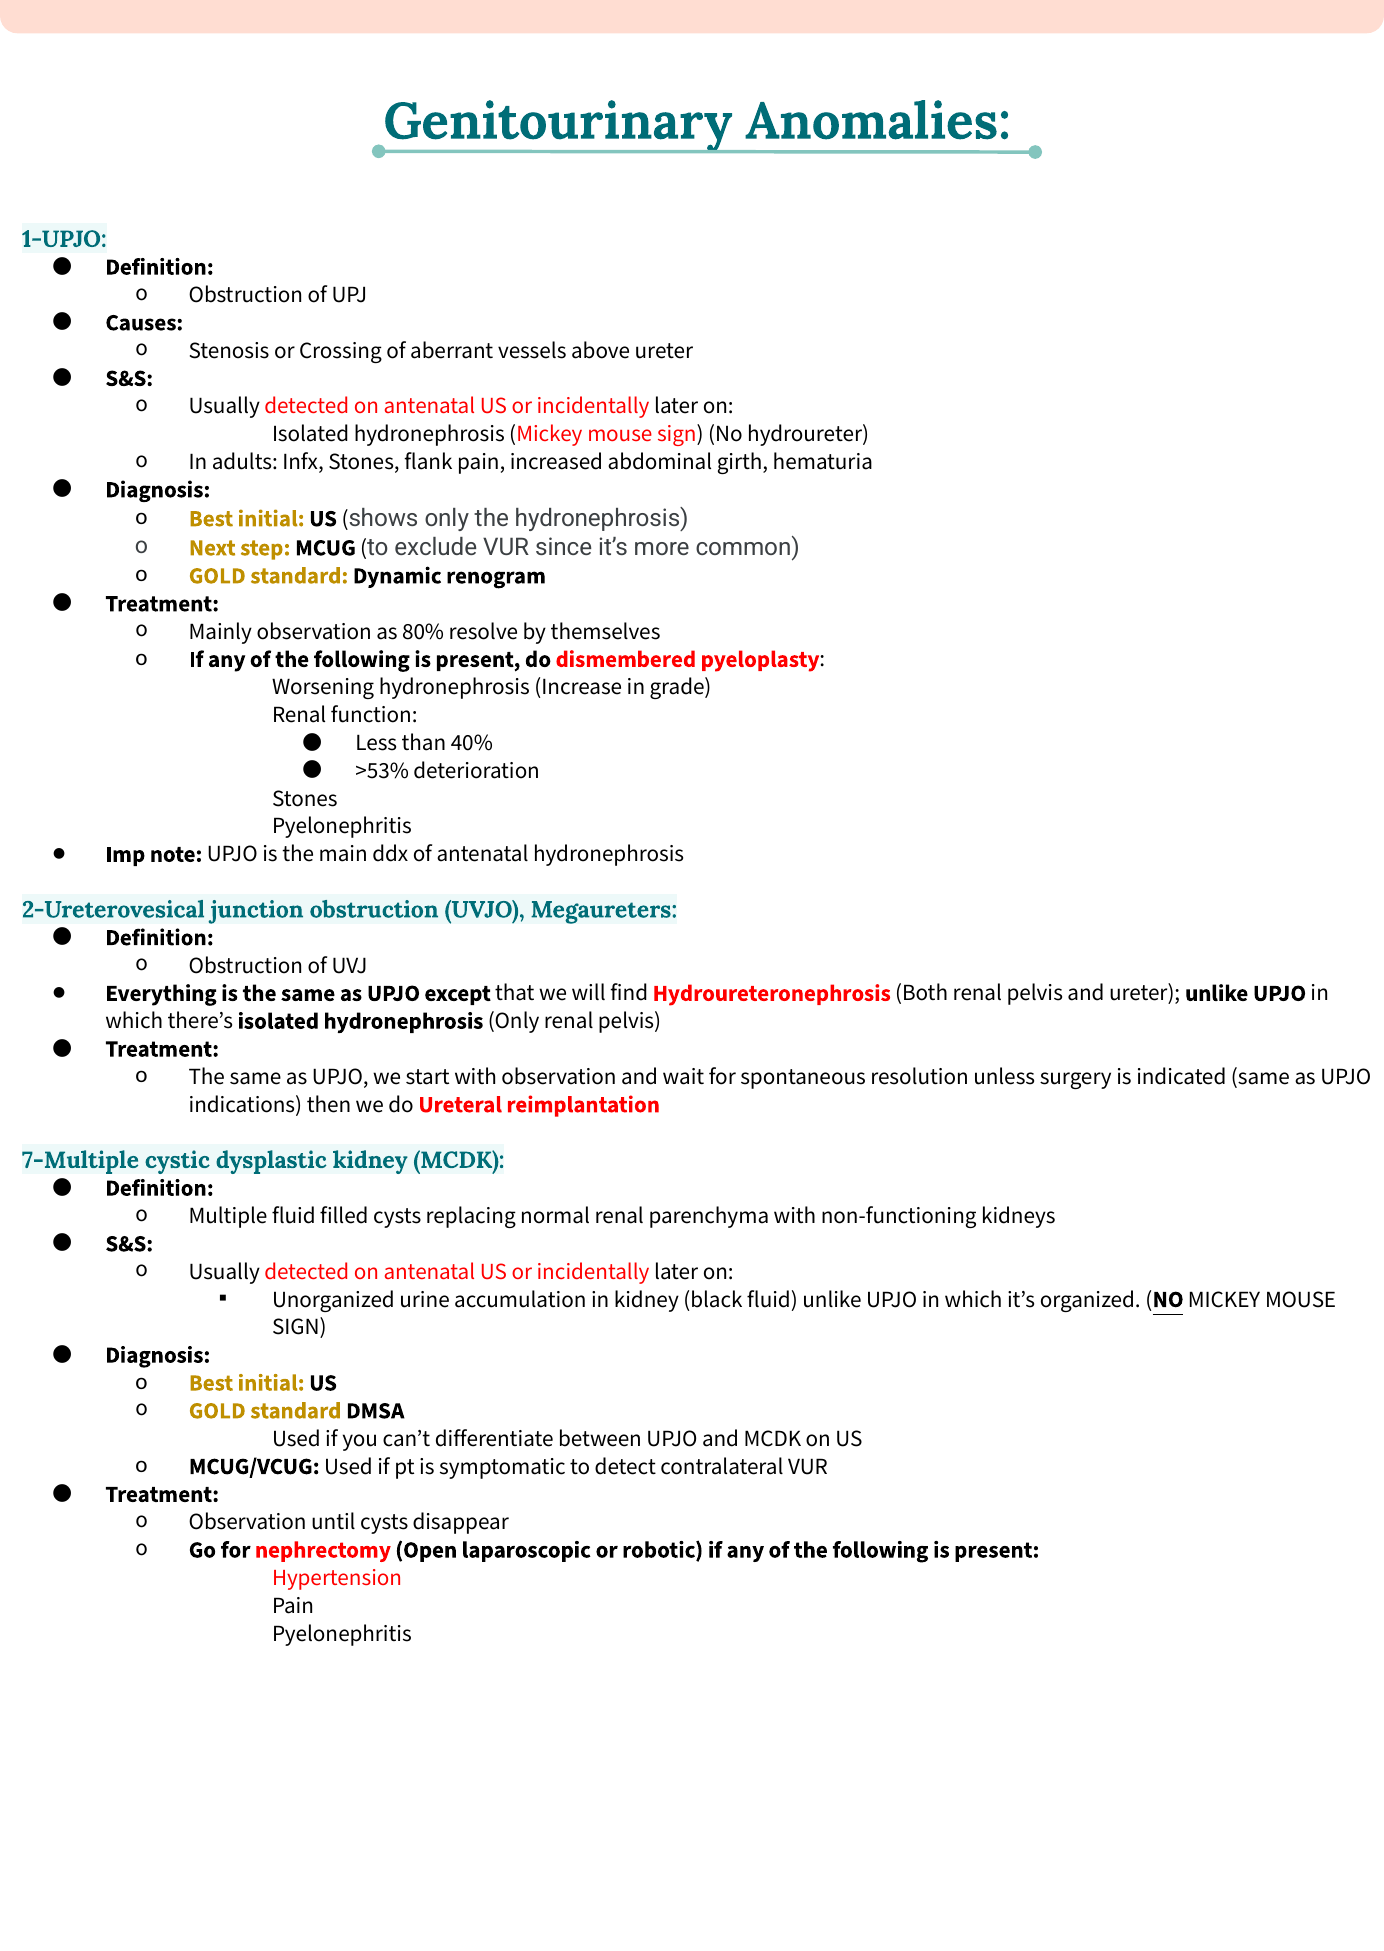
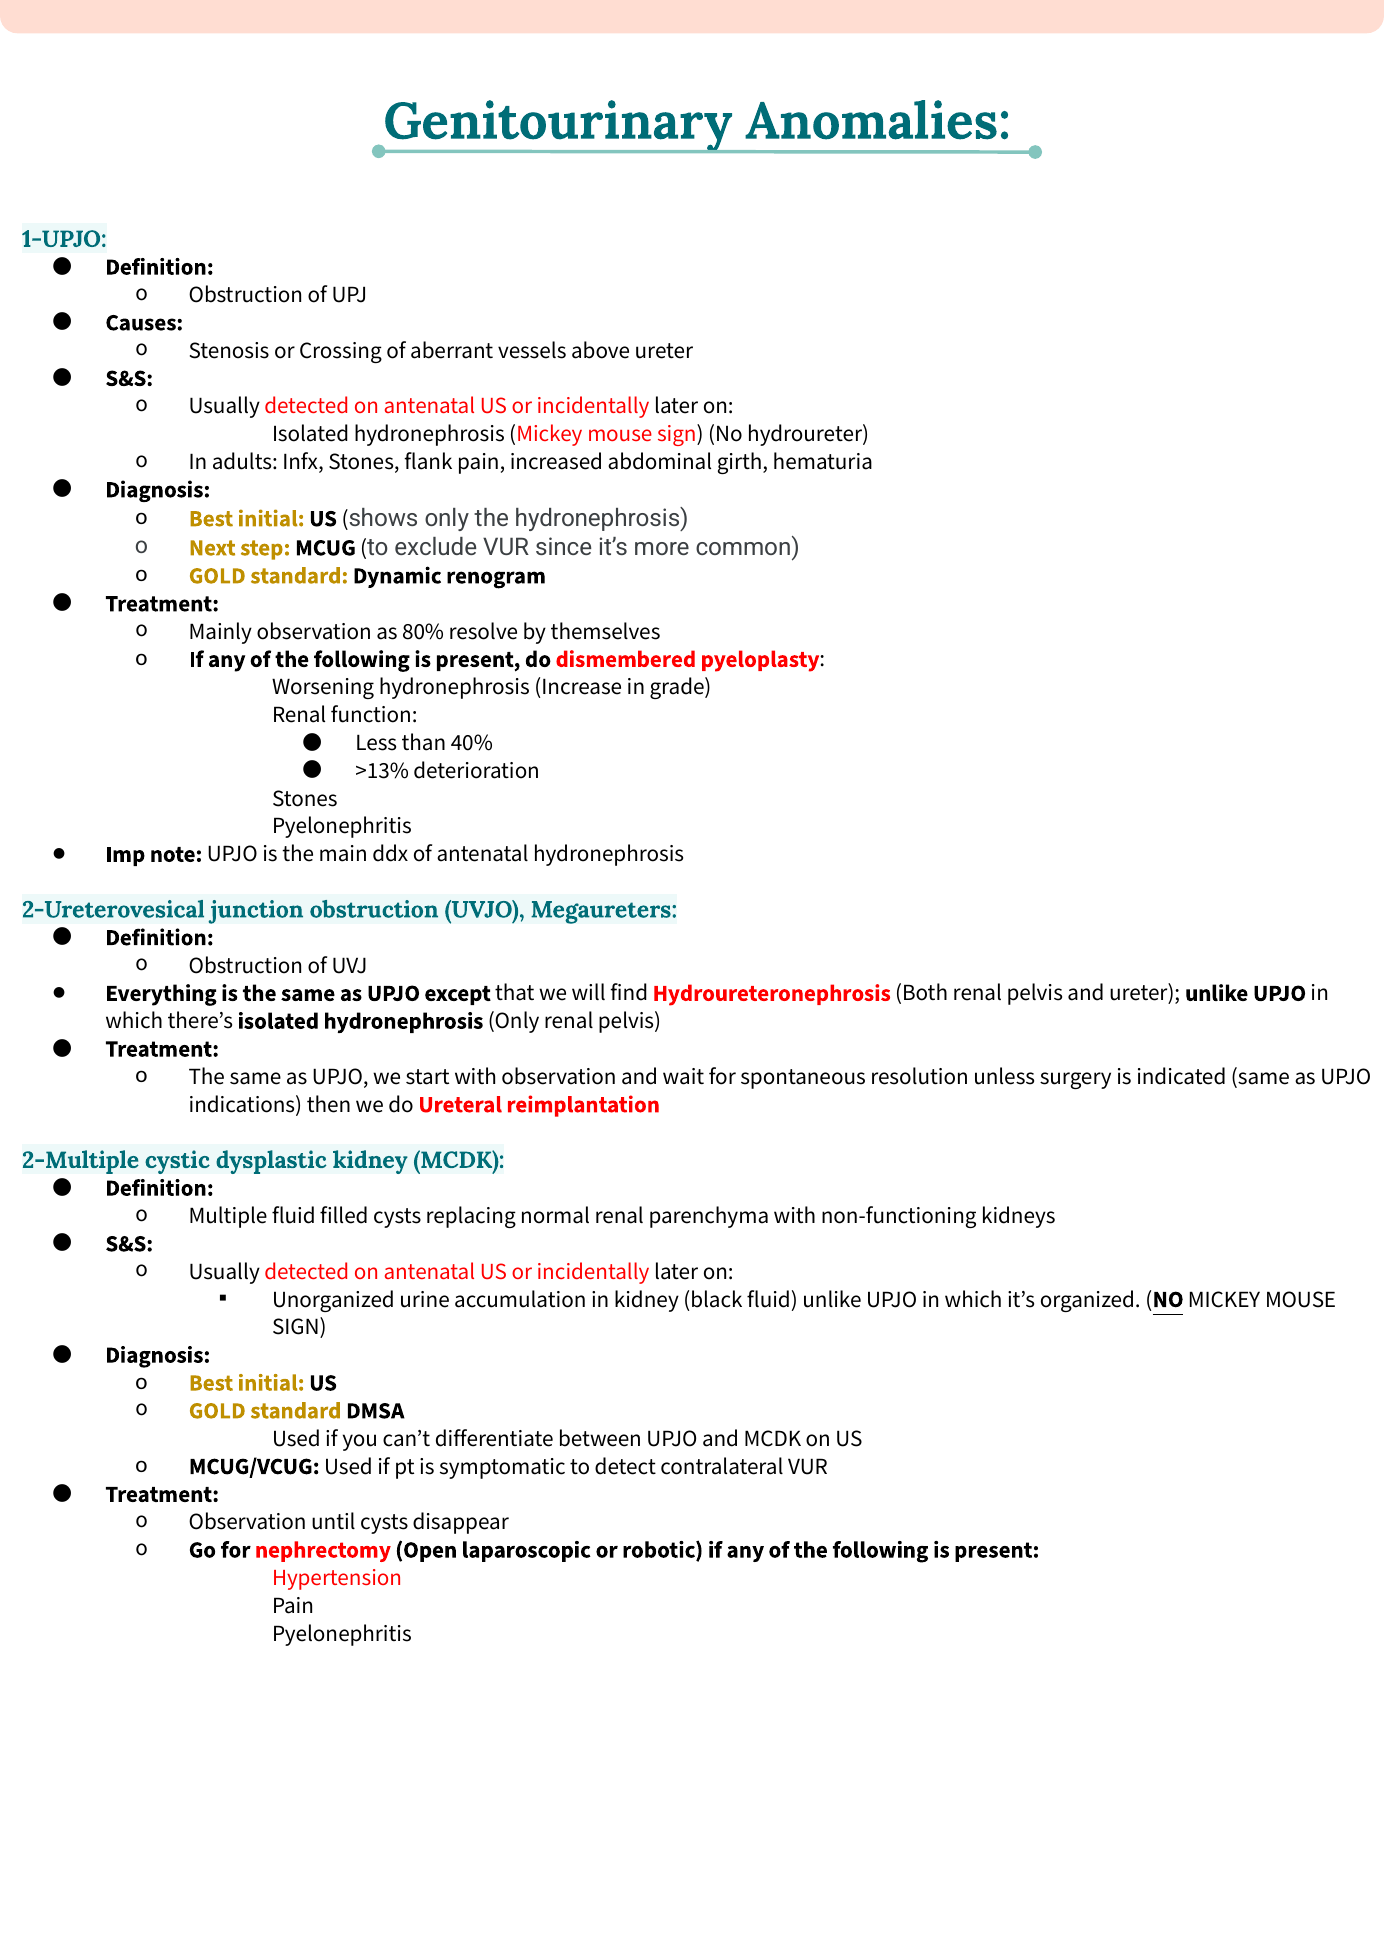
>53%: >53% -> >13% (382, 771)
7-Multiple: 7-Multiple -> 2-Multiple (81, 1160)
